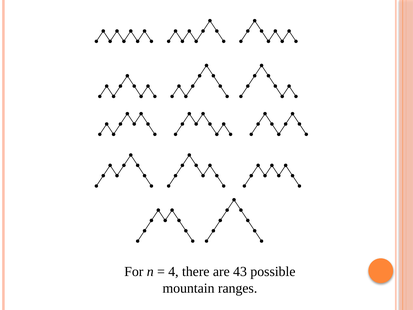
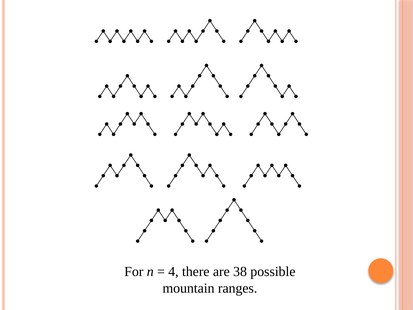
43: 43 -> 38 (240, 271)
